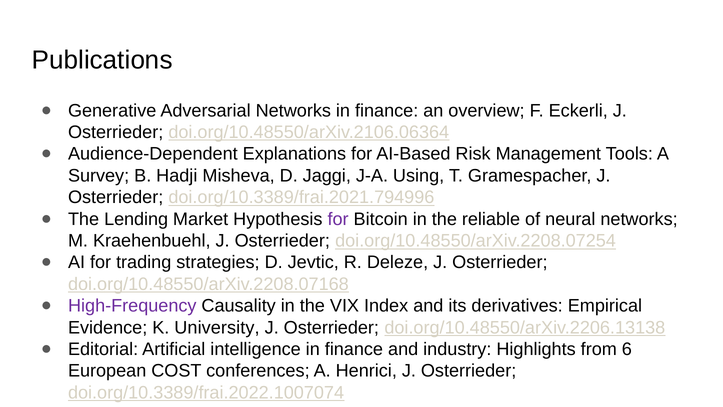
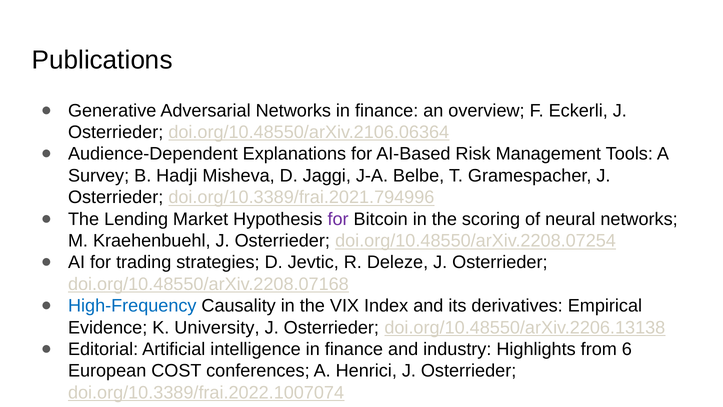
Using: Using -> Belbe (419, 176)
reliable: reliable -> scoring (491, 219)
High-Frequency colour: purple -> blue (132, 306)
